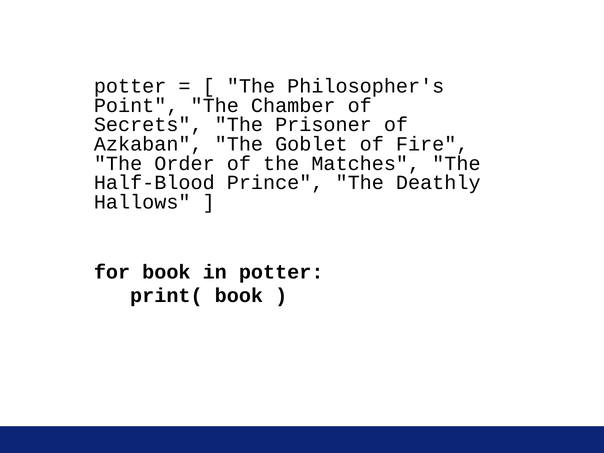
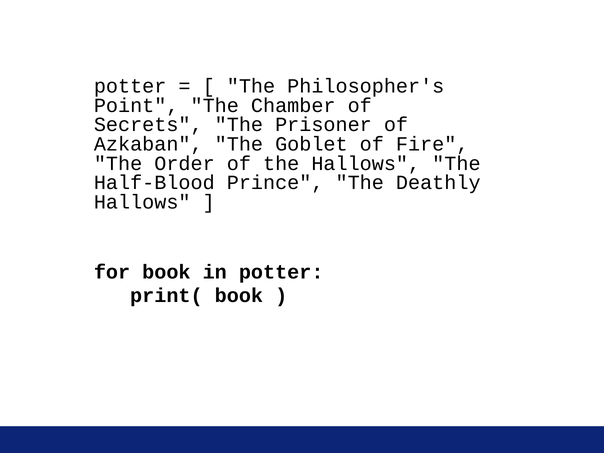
the Matches: Matches -> Hallows (366, 163)
